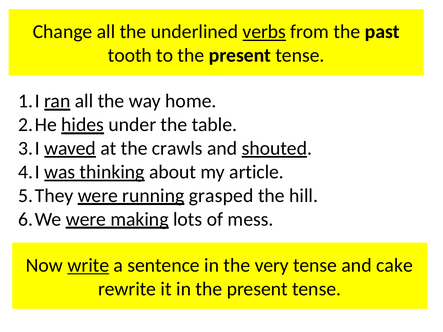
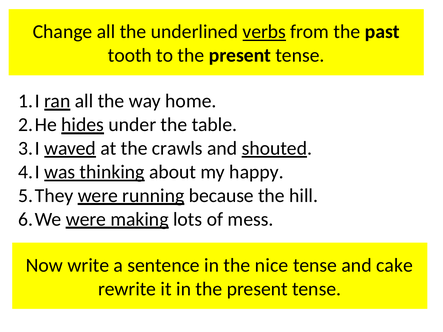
article: article -> happy (257, 172)
grasped: grasped -> because (221, 196)
write underline: present -> none (88, 266)
very: very -> nice (272, 266)
